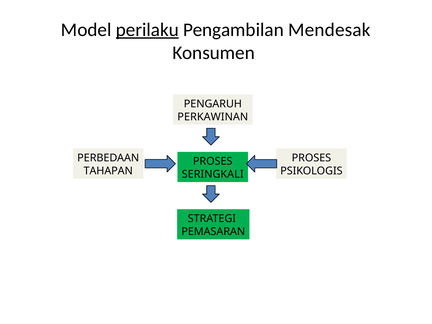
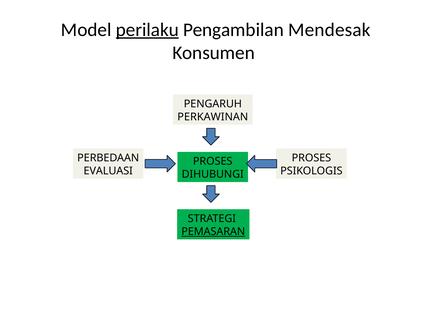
TAHAPAN: TAHAPAN -> EVALUASI (108, 171)
SERINGKALI: SERINGKALI -> DIHUBUNGI (213, 174)
PEMASARAN underline: none -> present (213, 232)
